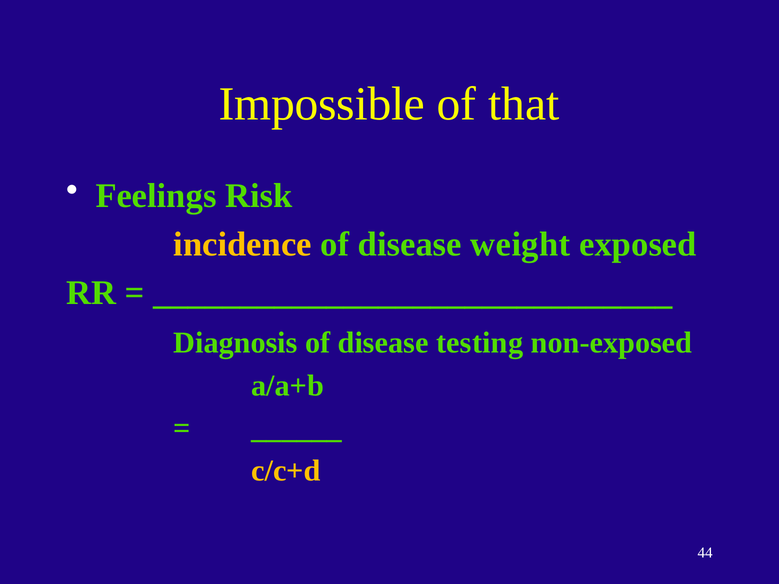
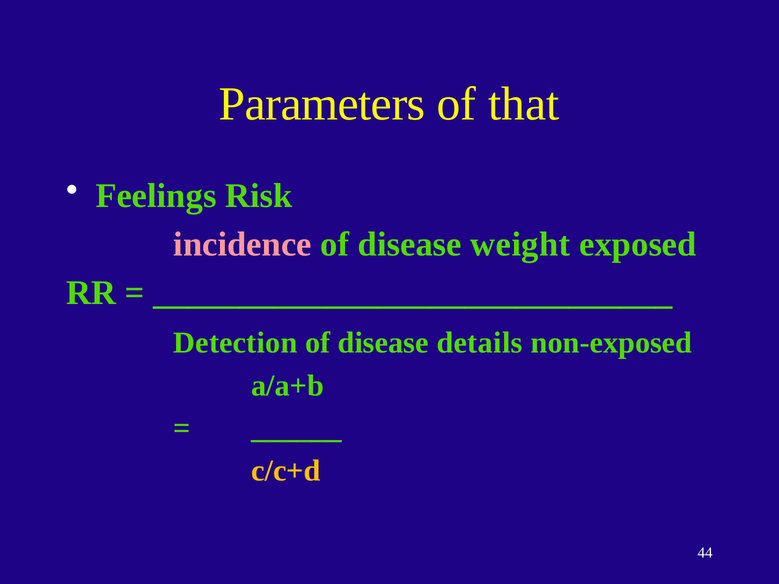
Impossible: Impossible -> Parameters (322, 104)
incidence colour: yellow -> pink (243, 244)
Diagnosis: Diagnosis -> Detection (235, 343)
testing: testing -> details (480, 343)
